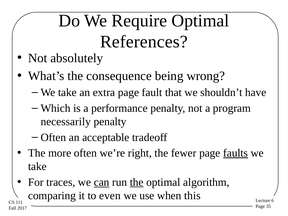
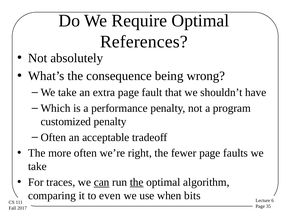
necessarily: necessarily -> customized (66, 122)
faults underline: present -> none (236, 153)
this: this -> bits (192, 196)
